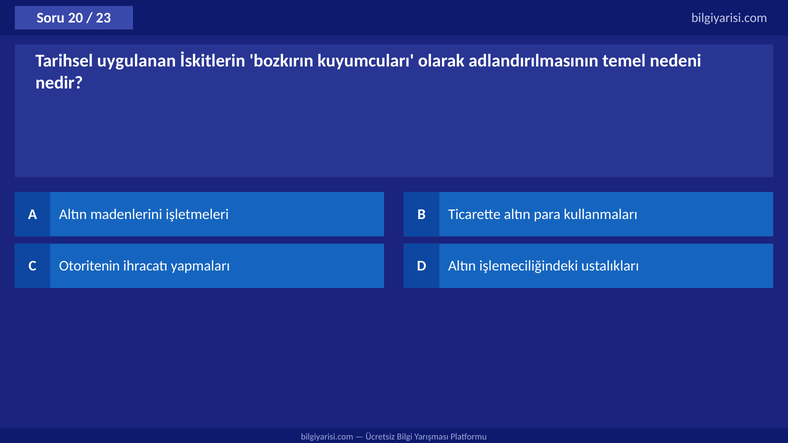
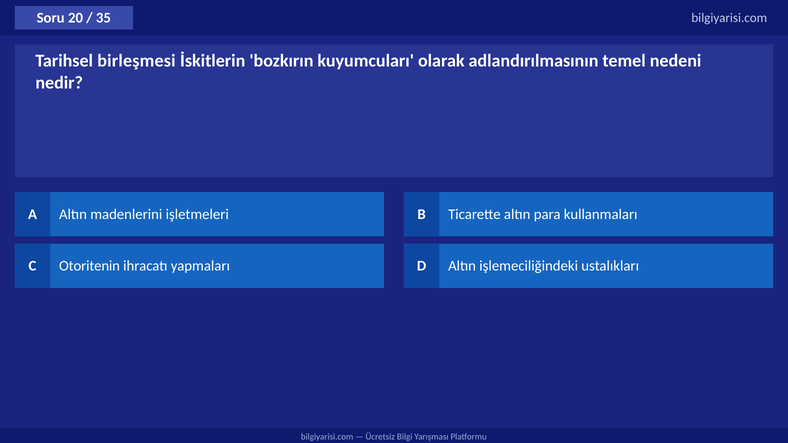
23: 23 -> 35 (103, 18)
uygulanan: uygulanan -> birleşmesi (136, 61)
